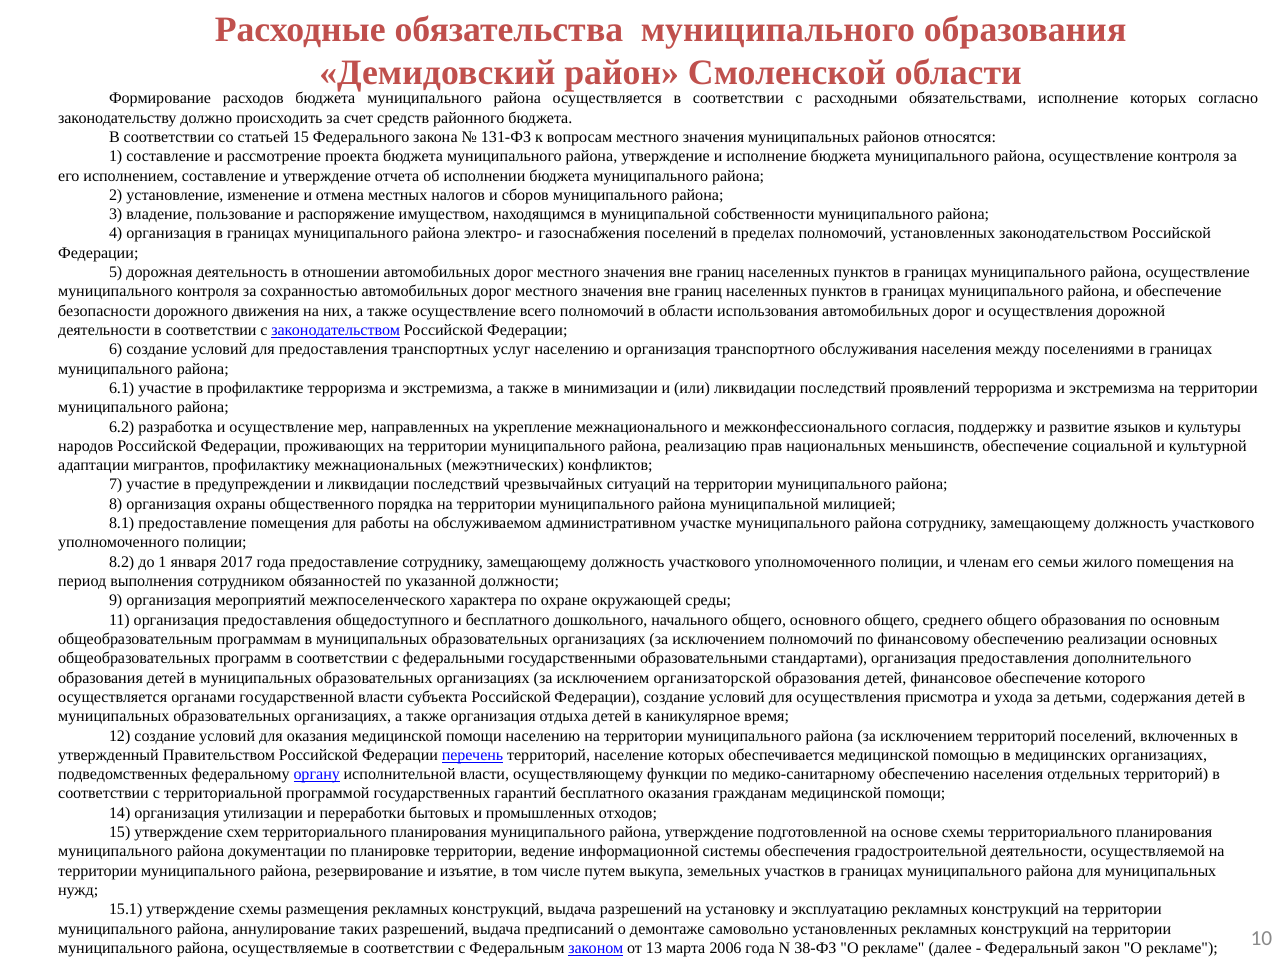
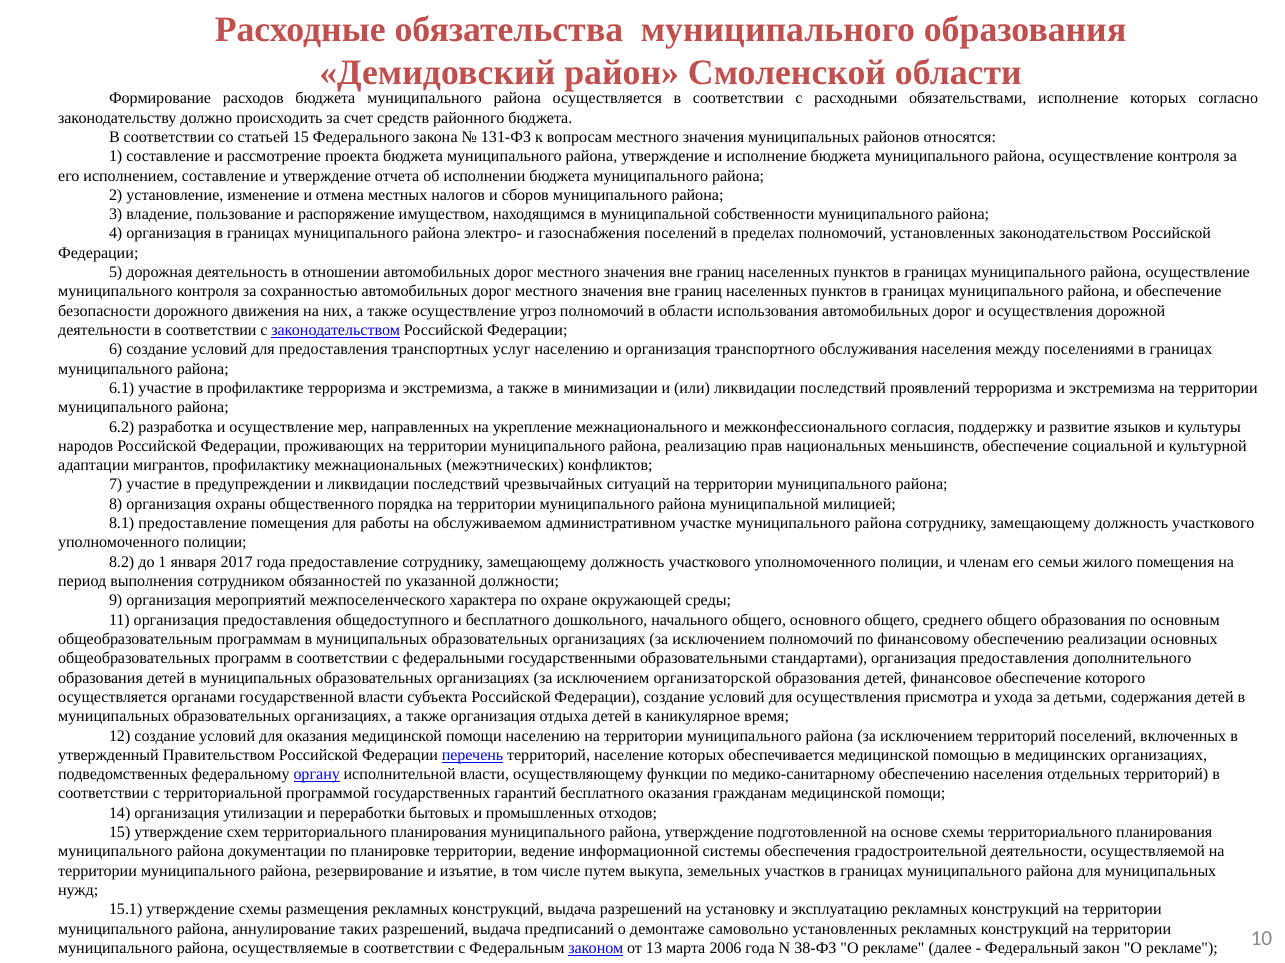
всего: всего -> угроз (538, 311)
